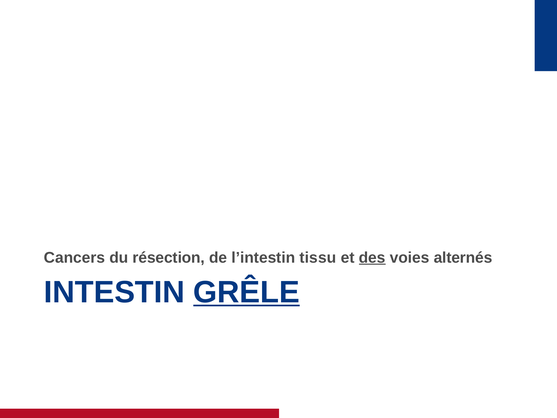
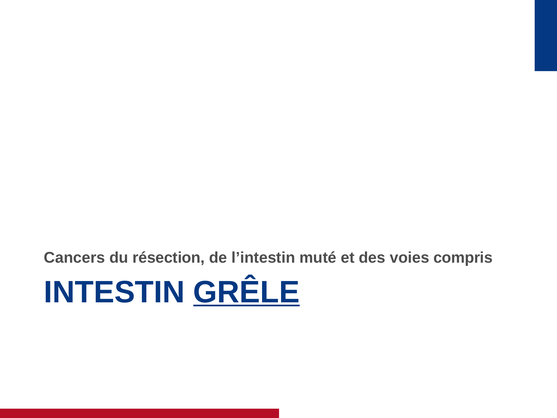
tissu: tissu -> muté (318, 257)
des underline: present -> none (372, 257)
alternés: alternés -> compris (463, 257)
